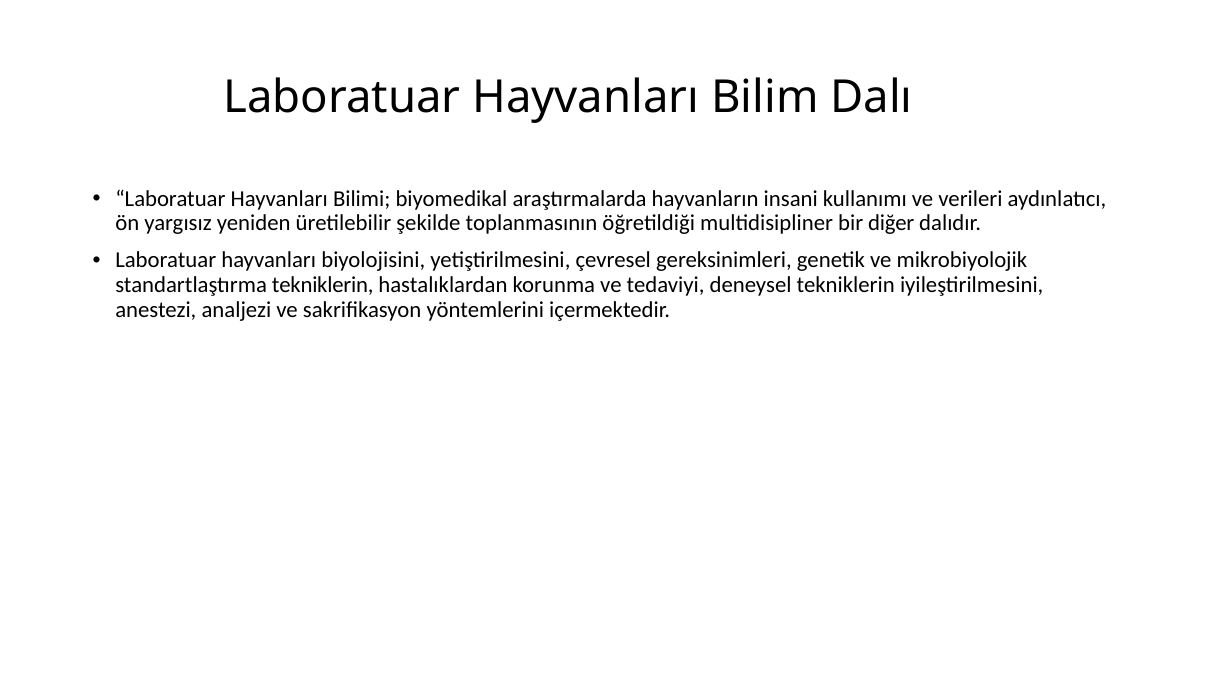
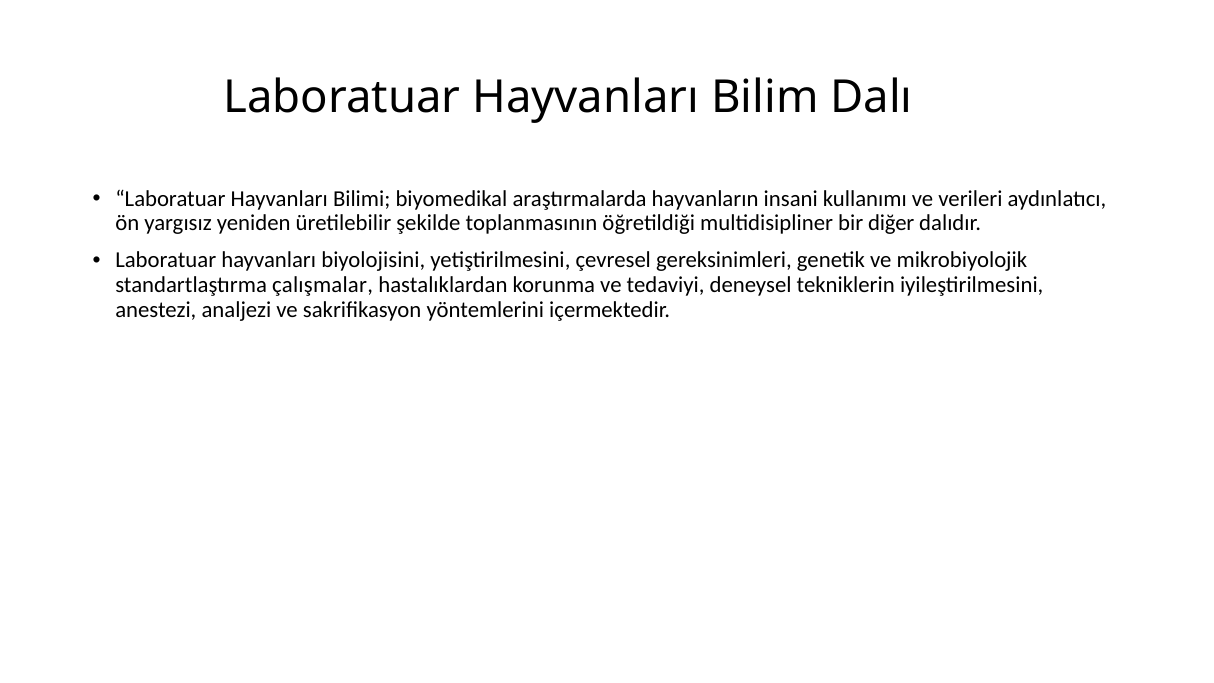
standartlaştırma tekniklerin: tekniklerin -> çalışmalar (322, 285)
